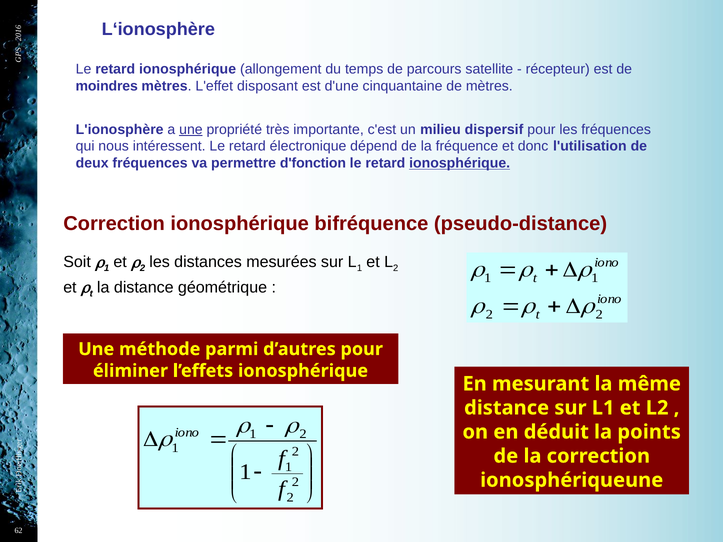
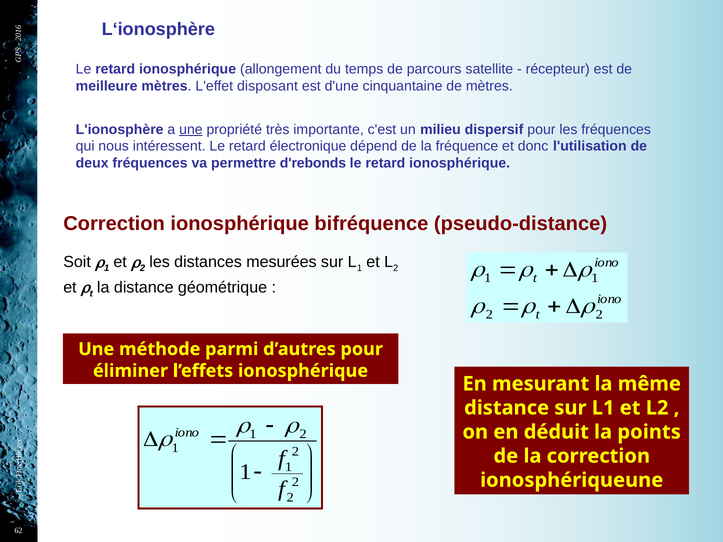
moindres: moindres -> meilleure (107, 86)
d'fonction: d'fonction -> d'rebonds (313, 163)
ionosphérique underline: present -> none (460, 163)
